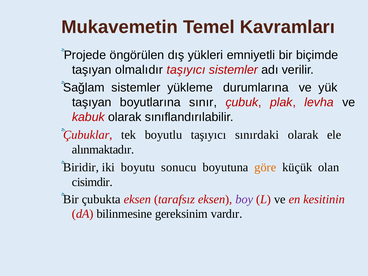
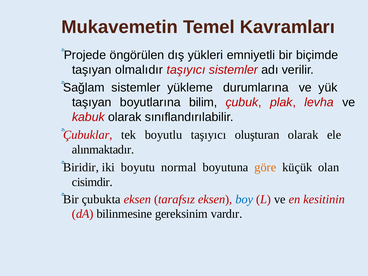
sınır: sınır -> bilim (203, 102)
sınırdaki: sınırdaki -> oluşturan (257, 135)
sonucu: sonucu -> normal (179, 167)
boy colour: purple -> blue (244, 199)
